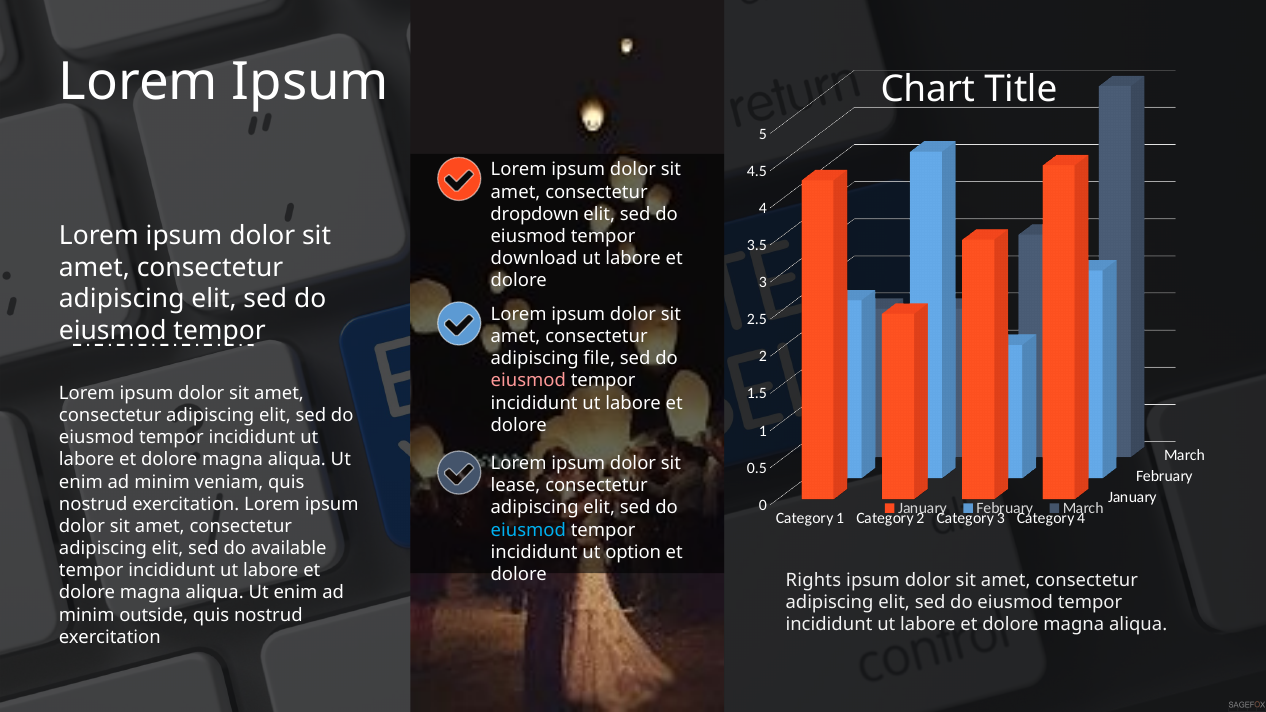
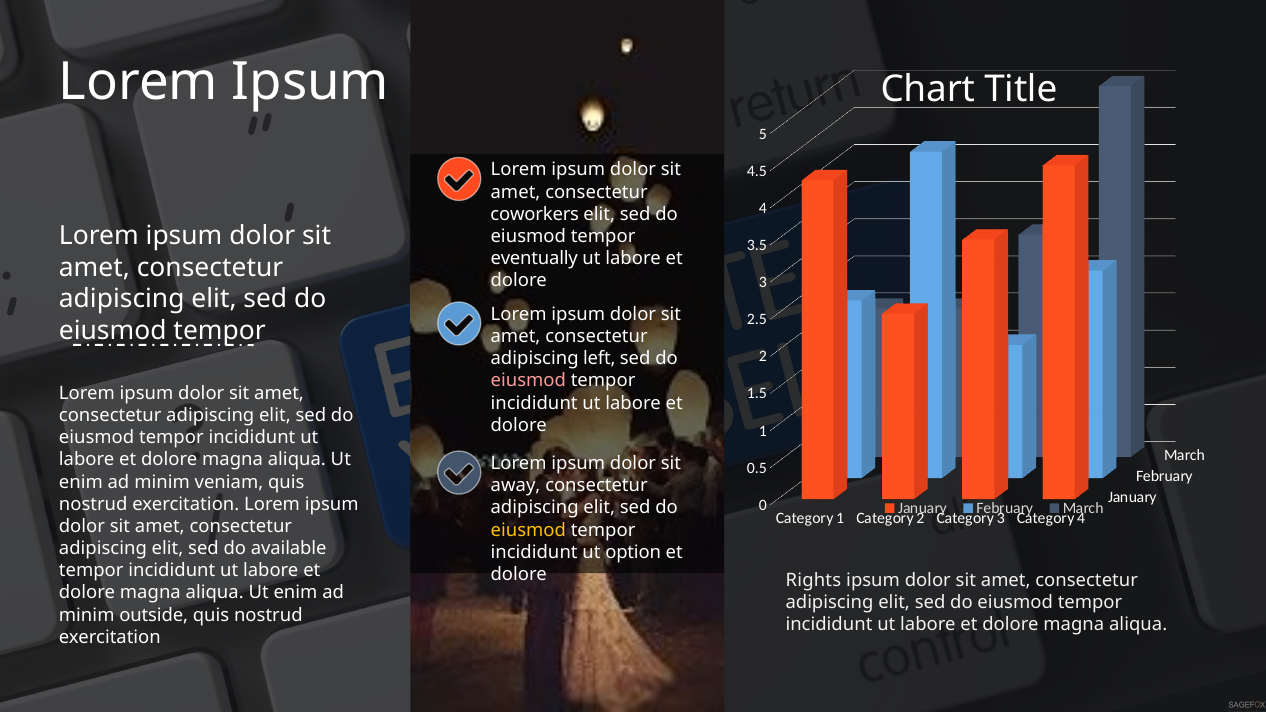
dropdown: dropdown -> coworkers (535, 214)
download: download -> eventually (534, 258)
file: file -> left (599, 359)
lease: lease -> away (516, 486)
eiusmod colour: light blue -> yellow (528, 530)
